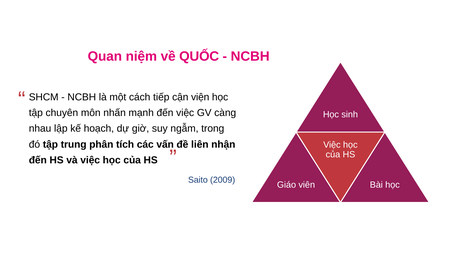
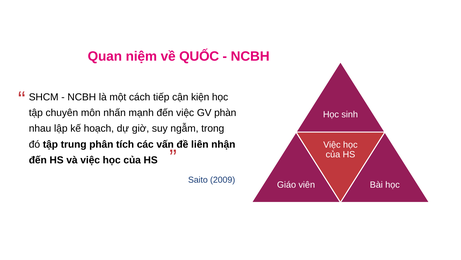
viện: viện -> kiện (200, 97)
càng: càng -> phàn (225, 113)
